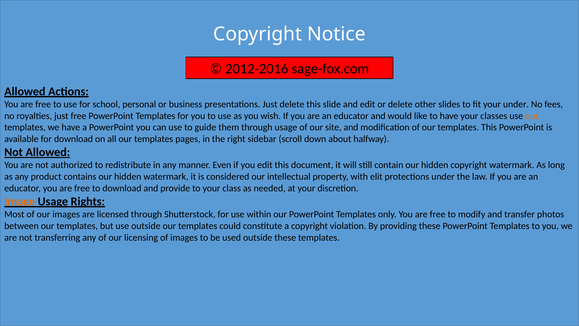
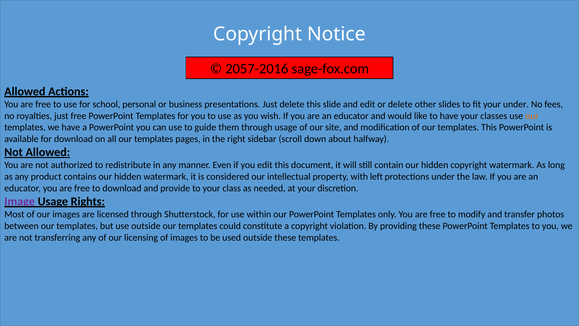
2012-2016: 2012-2016 -> 2057-2016 (257, 69)
elit: elit -> left (376, 177)
Image colour: orange -> purple (20, 201)
